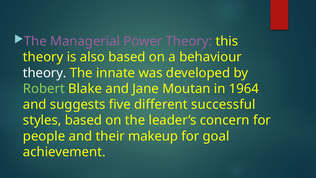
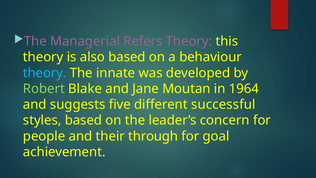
Power: Power -> Refers (143, 41)
theory colour: white -> light blue (45, 73)
makeup: makeup -> through (153, 136)
